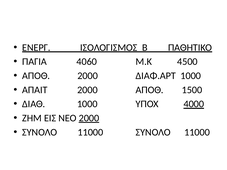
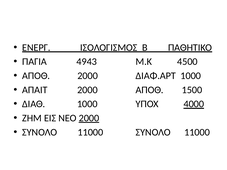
4060: 4060 -> 4943 (87, 62)
